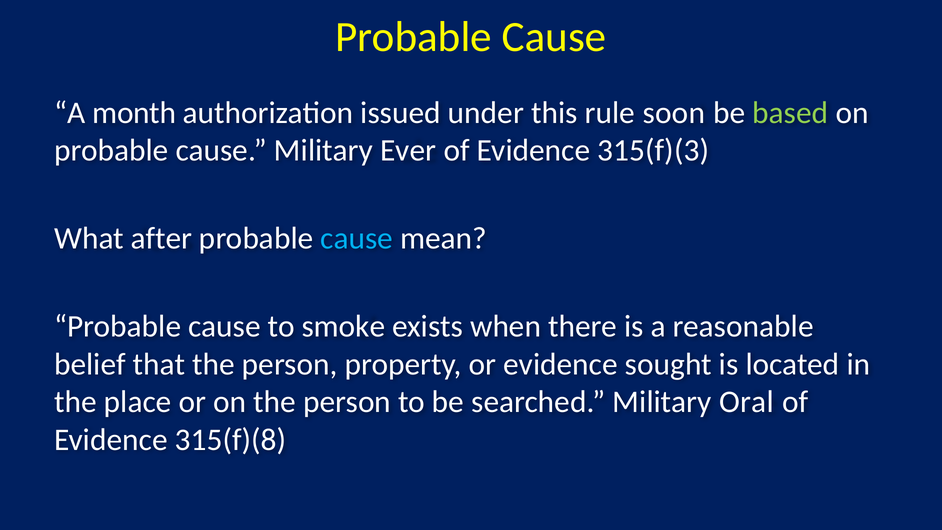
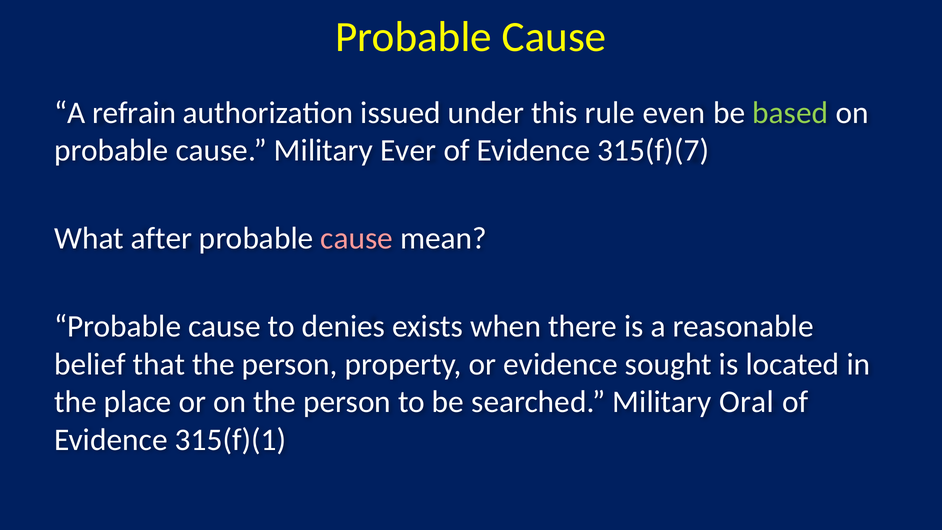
month: month -> refrain (134, 113)
soon: soon -> even (674, 113)
315(f)(3: 315(f)(3 -> 315(f)(7 (653, 151)
cause colour: light blue -> pink (357, 239)
smoke: smoke -> denies (343, 326)
315(f)(8: 315(f)(8 -> 315(f)(1 (231, 440)
